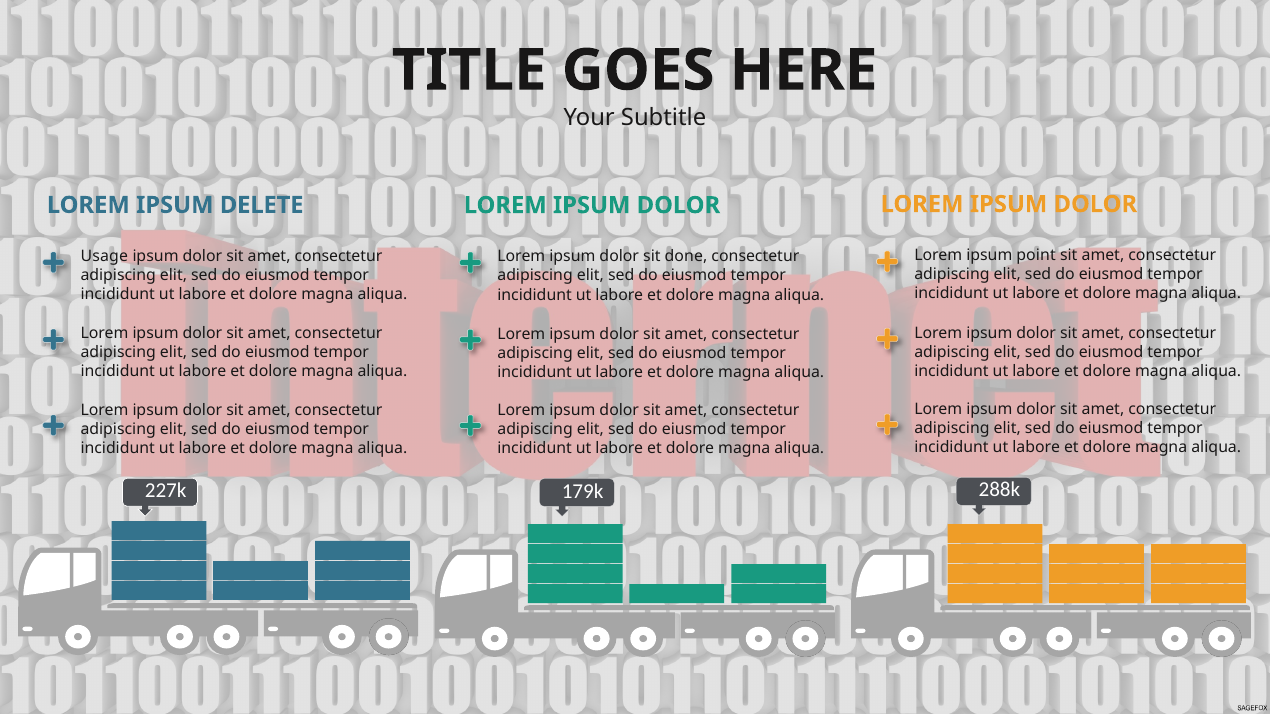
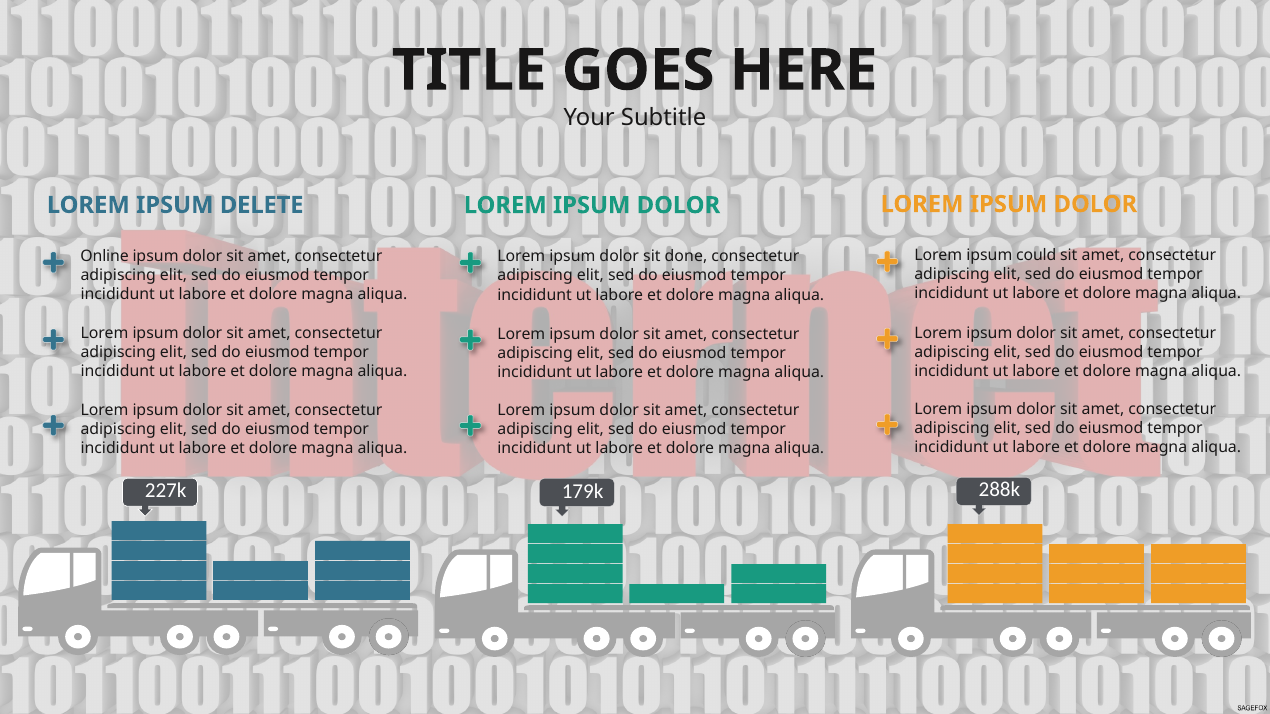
point: point -> could (1036, 256)
Usage: Usage -> Online (105, 257)
